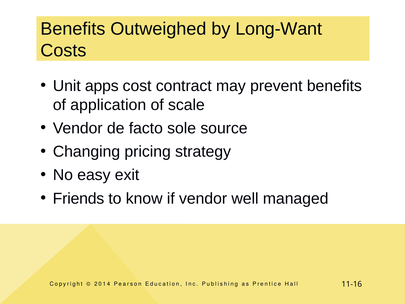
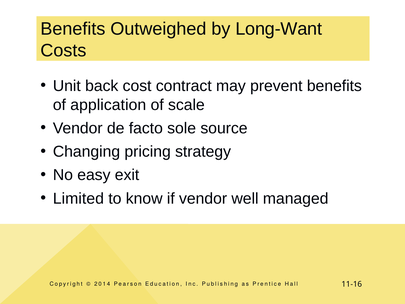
apps: apps -> back (102, 86)
Friends: Friends -> Limited (78, 198)
